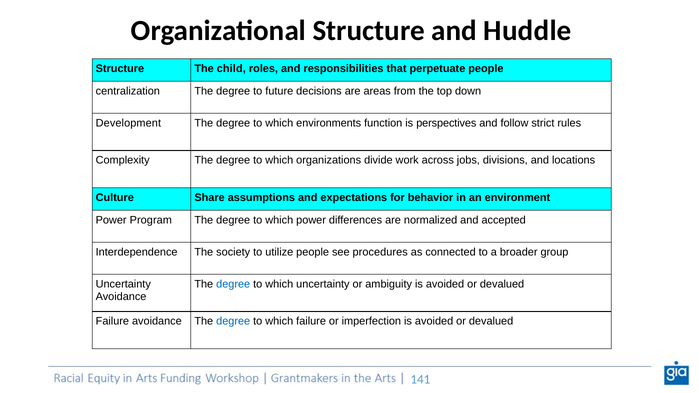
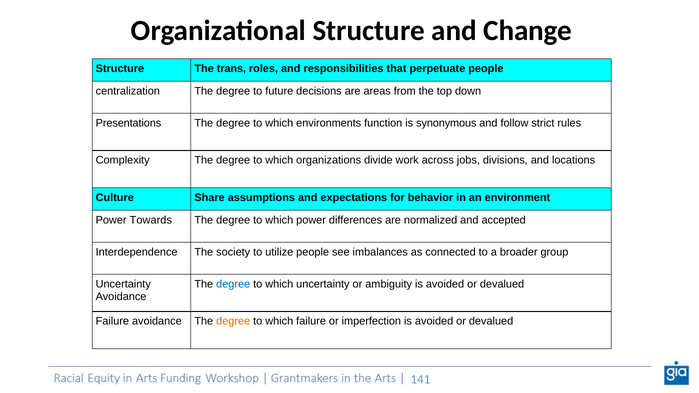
Huddle: Huddle -> Change (528, 31)
child: child -> trans (231, 69)
Development: Development -> Presentations (128, 123)
perspectives: perspectives -> synonymous (446, 123)
Program: Program -> Towards (151, 220)
procedures: procedures -> imbalances (380, 252)
degree colour: blue -> orange (233, 322)
